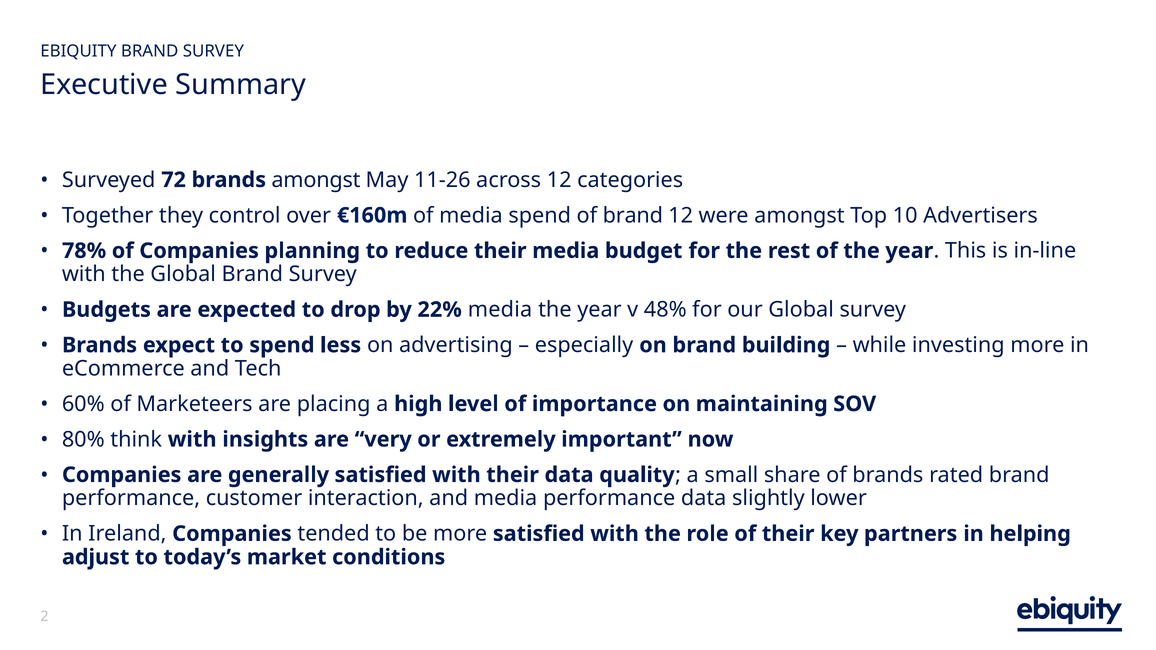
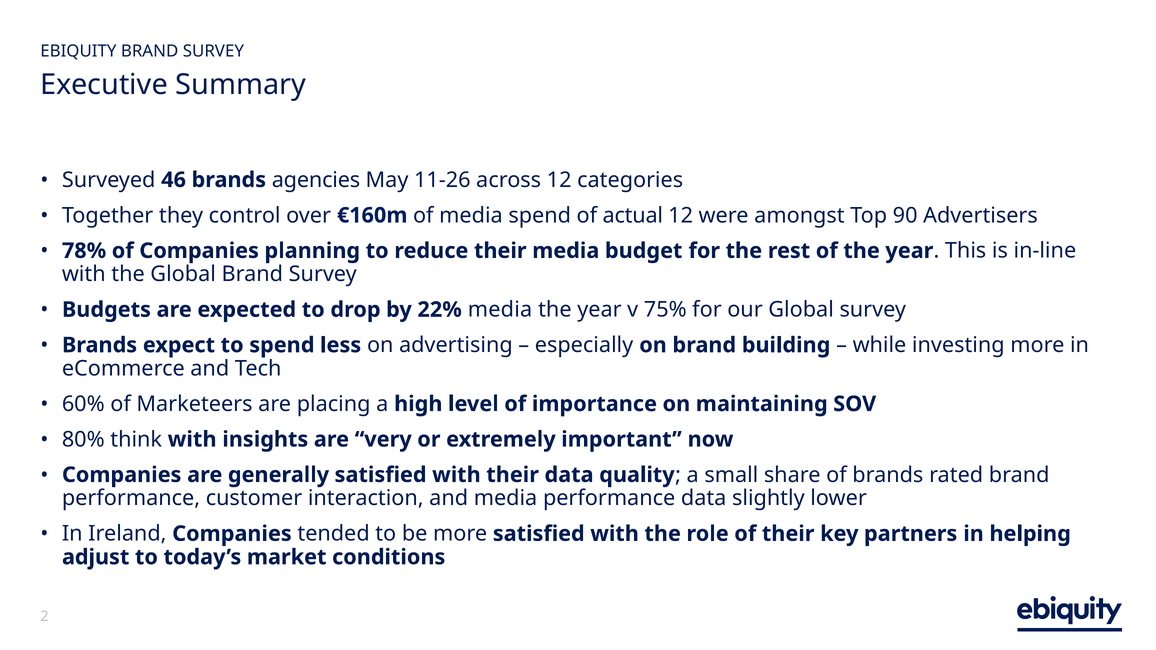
72: 72 -> 46 (174, 180)
brands amongst: amongst -> agencies (316, 180)
of brand: brand -> actual (633, 215)
10: 10 -> 90 (905, 215)
48%: 48% -> 75% (665, 310)
